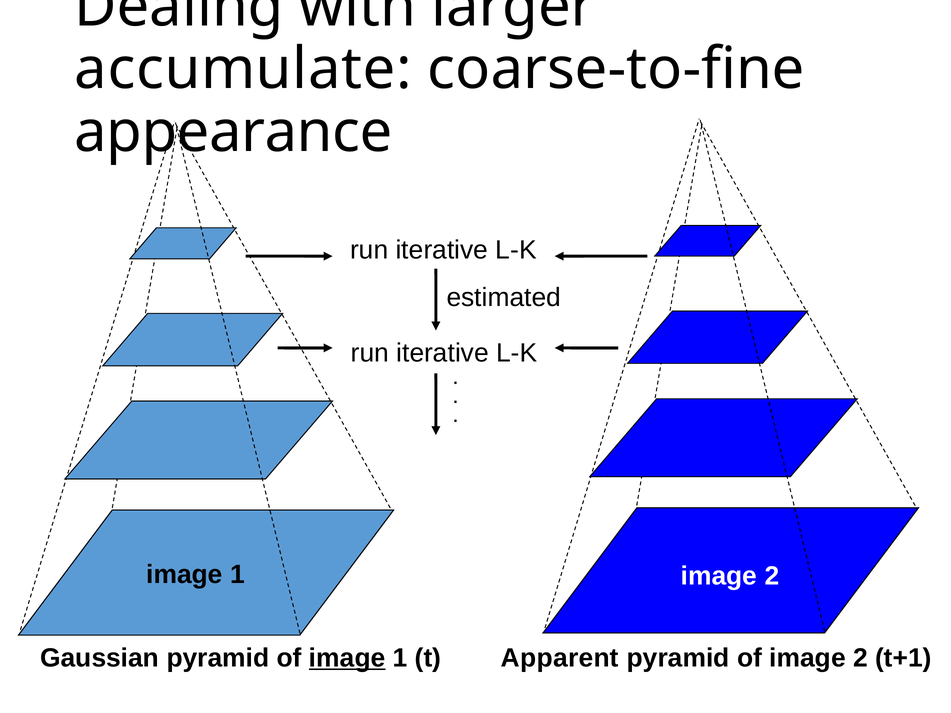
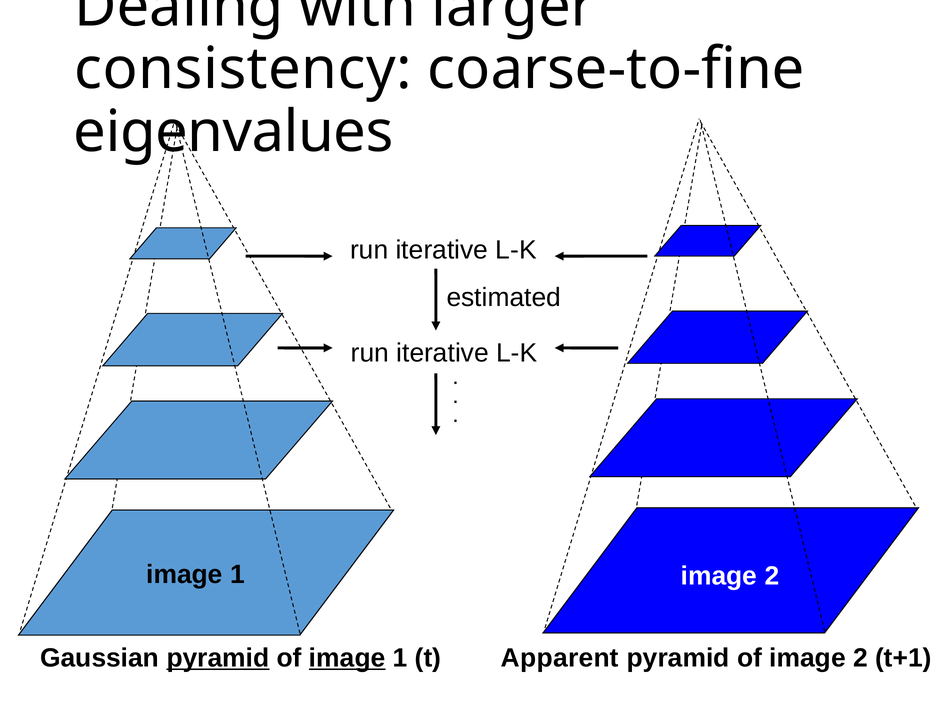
accumulate: accumulate -> consistency (243, 69)
appearance: appearance -> eigenvalues (233, 132)
pyramid underline: none -> present (218, 658)
